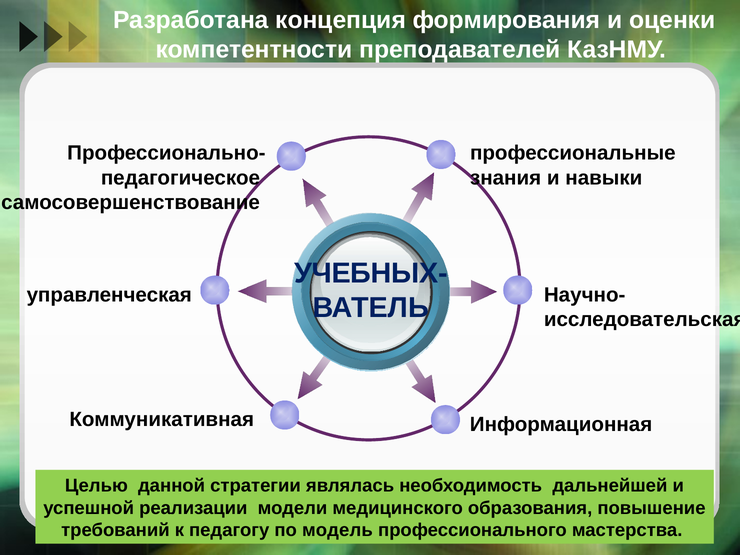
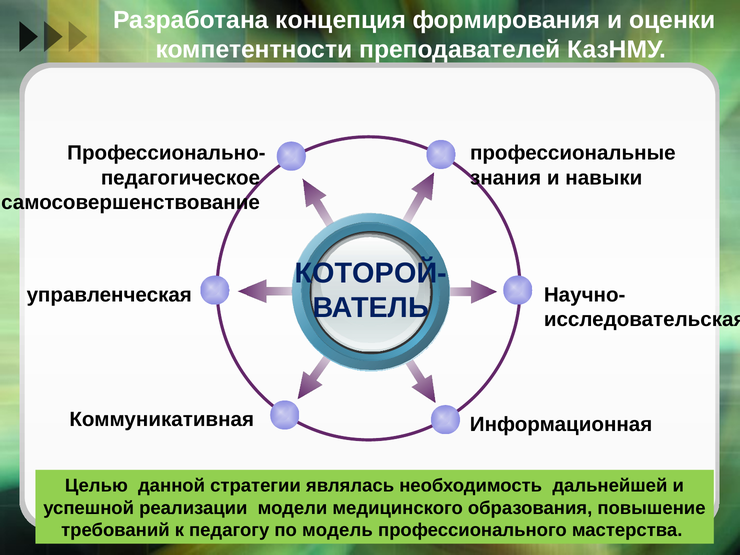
УЧЕБНЫХ-: УЧЕБНЫХ- -> КОТОРОЙ- (371, 273)
